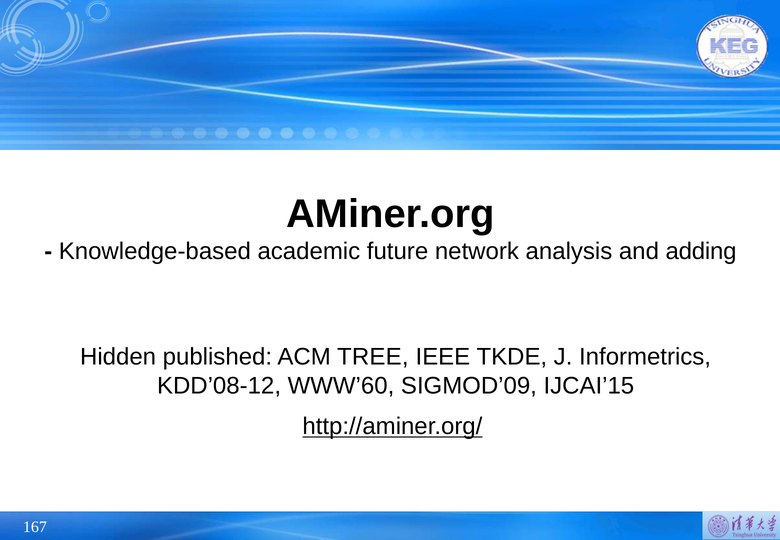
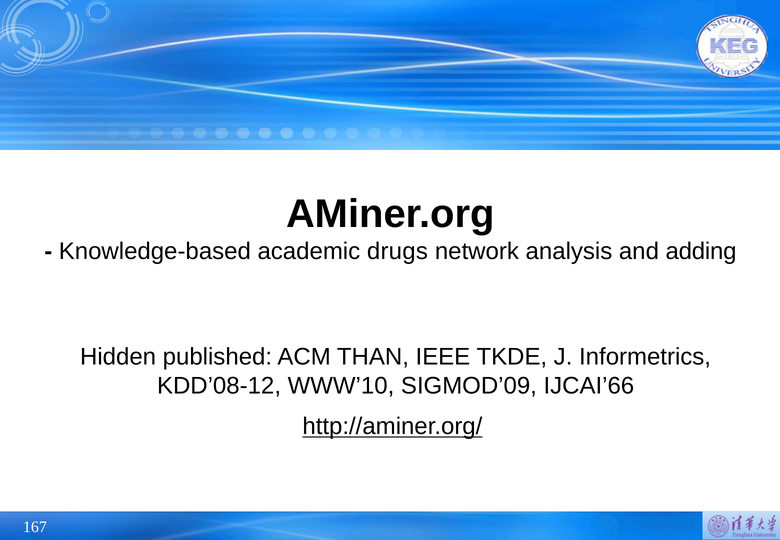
future: future -> drugs (397, 251)
TREE: TREE -> THAN (373, 357)
WWW’60: WWW’60 -> WWW’10 (341, 386)
IJCAI’15: IJCAI’15 -> IJCAI’66 (589, 386)
